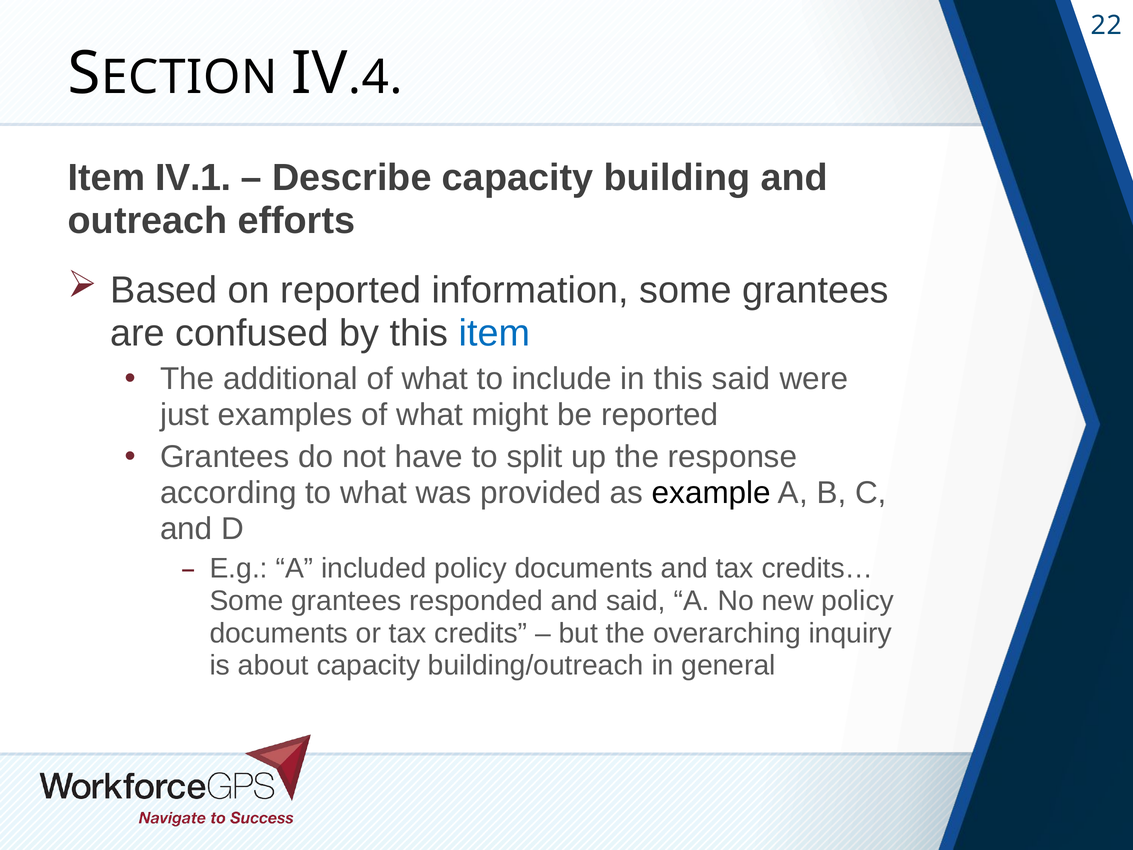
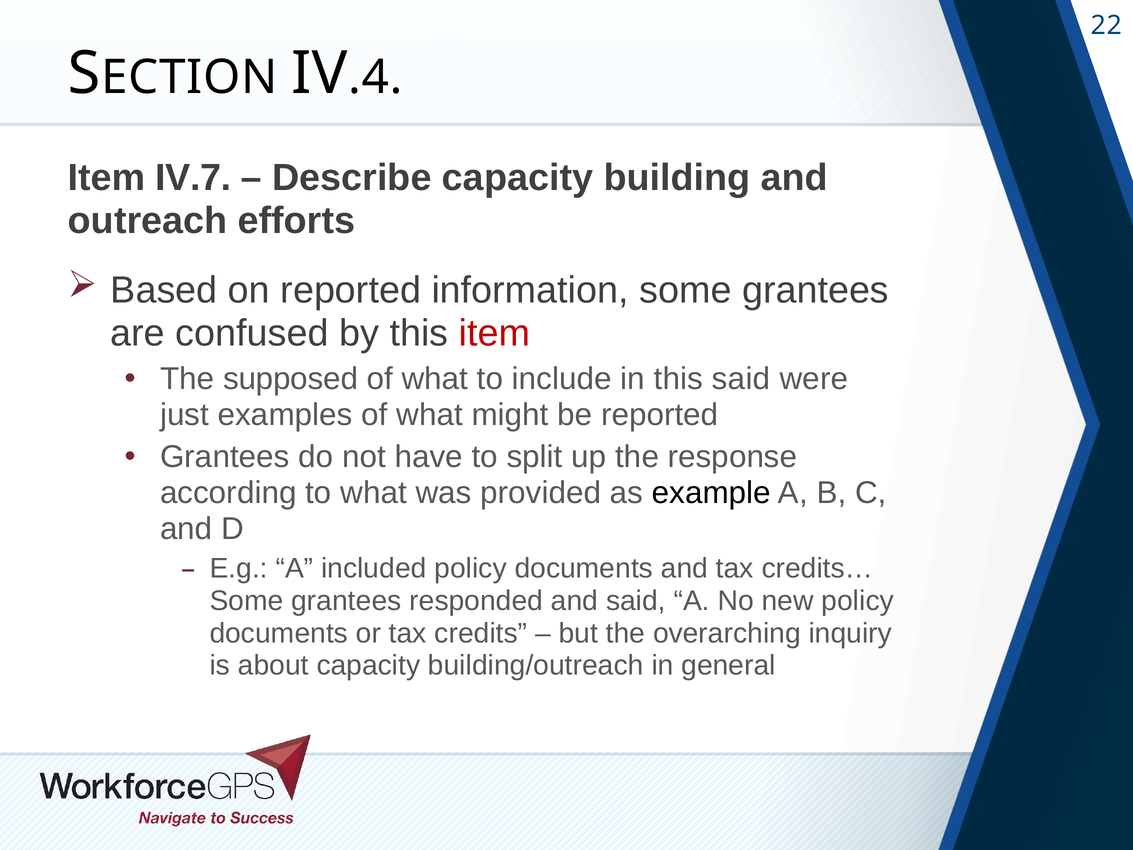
IV.1: IV.1 -> IV.7 (193, 178)
item colour: blue -> red (494, 333)
additional: additional -> supposed (291, 379)
